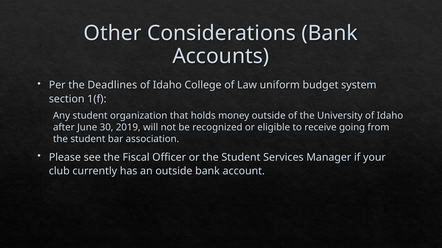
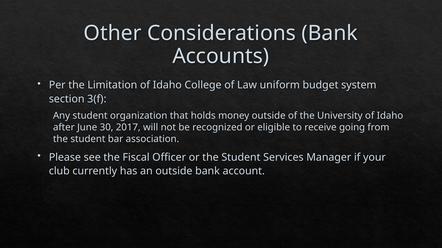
Deadlines: Deadlines -> Limitation (112, 85)
1(f: 1(f -> 3(f (97, 99)
2019: 2019 -> 2017 (128, 128)
